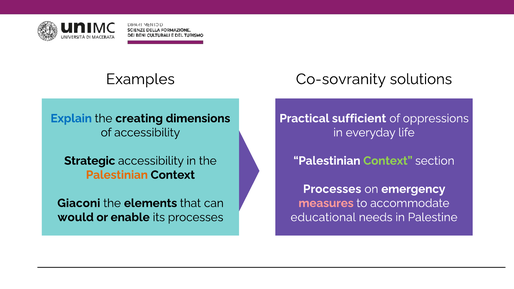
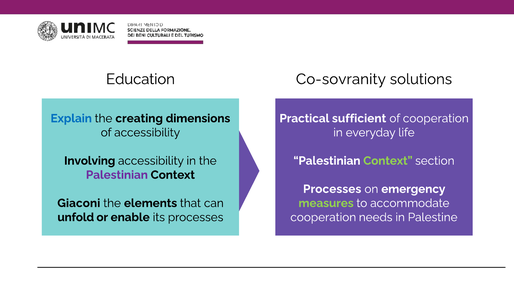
Examples: Examples -> Education (140, 79)
of oppressions: oppressions -> cooperation (436, 118)
Strategic: Strategic -> Involving (90, 161)
Palestinian colour: orange -> purple (117, 175)
measures colour: pink -> light green (326, 203)
would: would -> unfold (76, 217)
educational: educational -> cooperation (323, 217)
